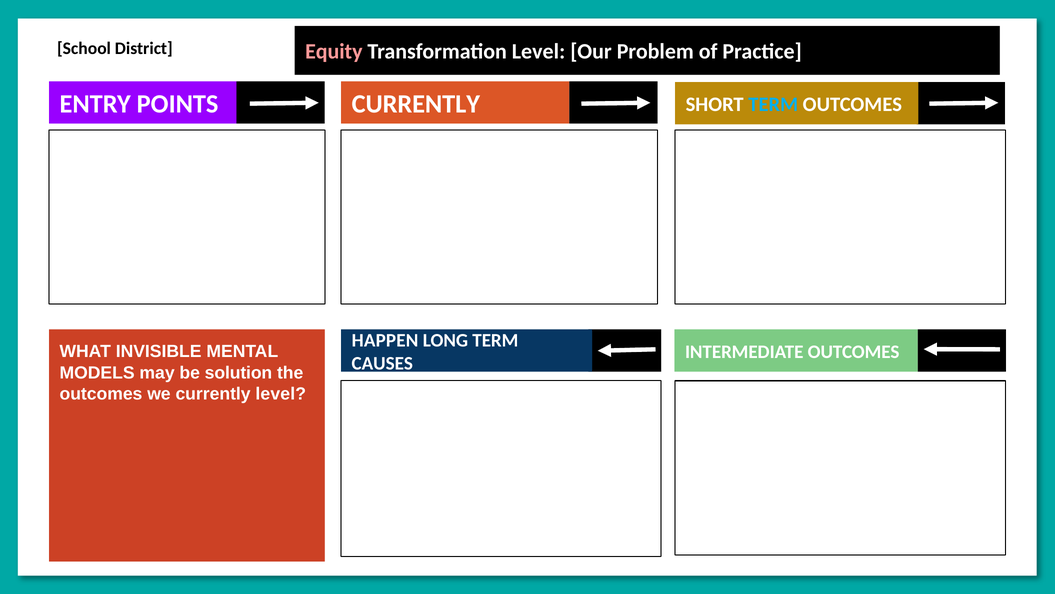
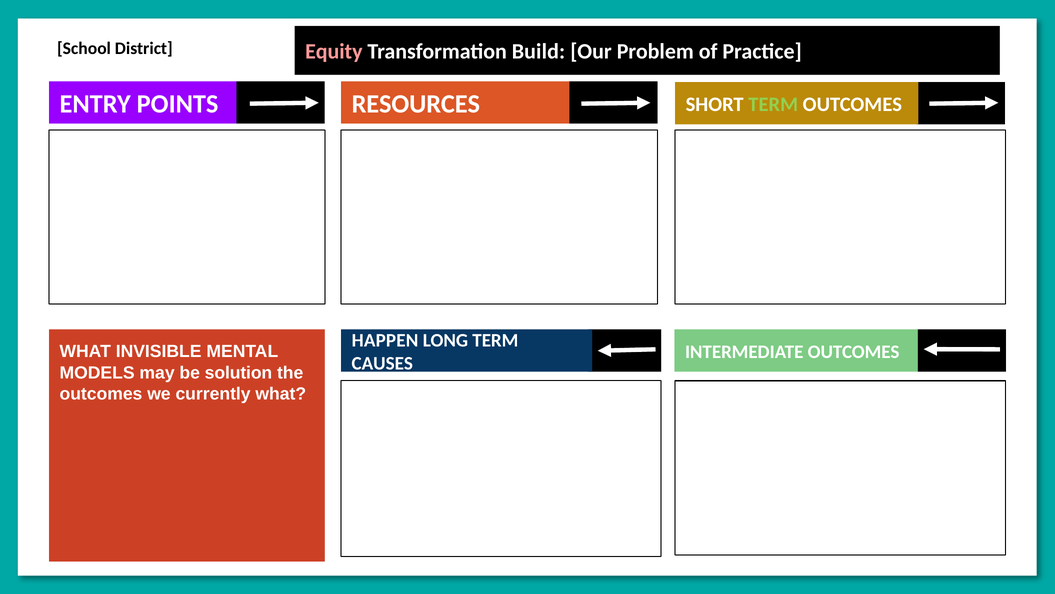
Transformation Level: Level -> Build (538, 51)
POINTS CURRENTLY: CURRENTLY -> RESOURCES (416, 104)
TERM colour: light blue -> light green (773, 105)
currently level: level -> what (281, 394)
